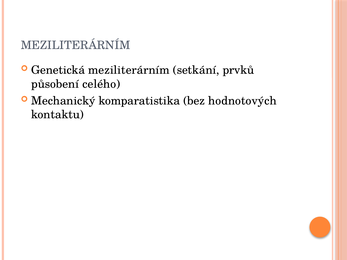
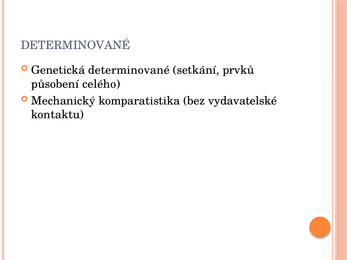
MEZILITERÁRNÍM: MEZILITERÁRNÍM -> DETERMINOVANÉ (76, 45)
Genetická meziliterárním: meziliterárním -> determinované (129, 70)
hodnotových: hodnotových -> vydavatelské (243, 101)
